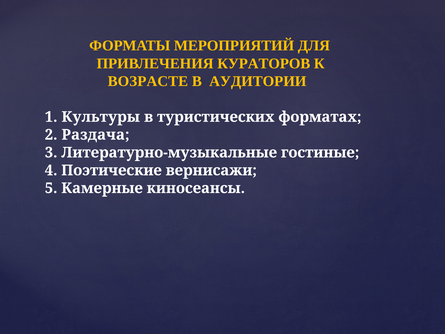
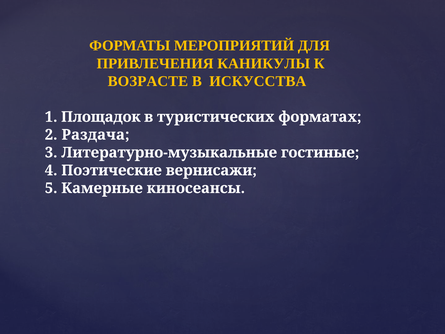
КУРАТОРОВ: КУРАТОРОВ -> КАНИКУЛЫ (264, 63)
АУДИТОРИИ: АУДИТОРИИ -> ИСКУССТВА (258, 81)
Культуры: Культуры -> Площадок (101, 117)
